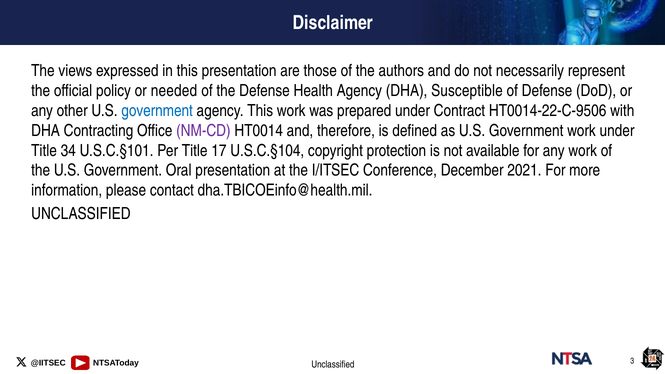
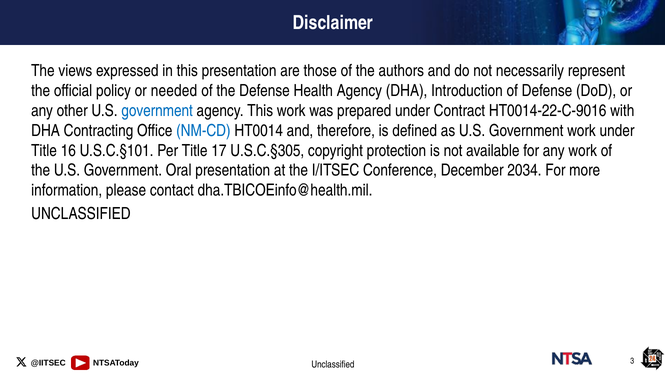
Susceptible: Susceptible -> Introduction (467, 91)
HT0014-22-C-9506: HT0014-22-C-9506 -> HT0014-22-C-9016 (548, 111)
NM-CD colour: purple -> blue (203, 131)
34: 34 -> 16 (68, 151)
U.S.C.§104: U.S.C.§104 -> U.S.C.§305 (267, 151)
2021: 2021 -> 2034 (524, 170)
